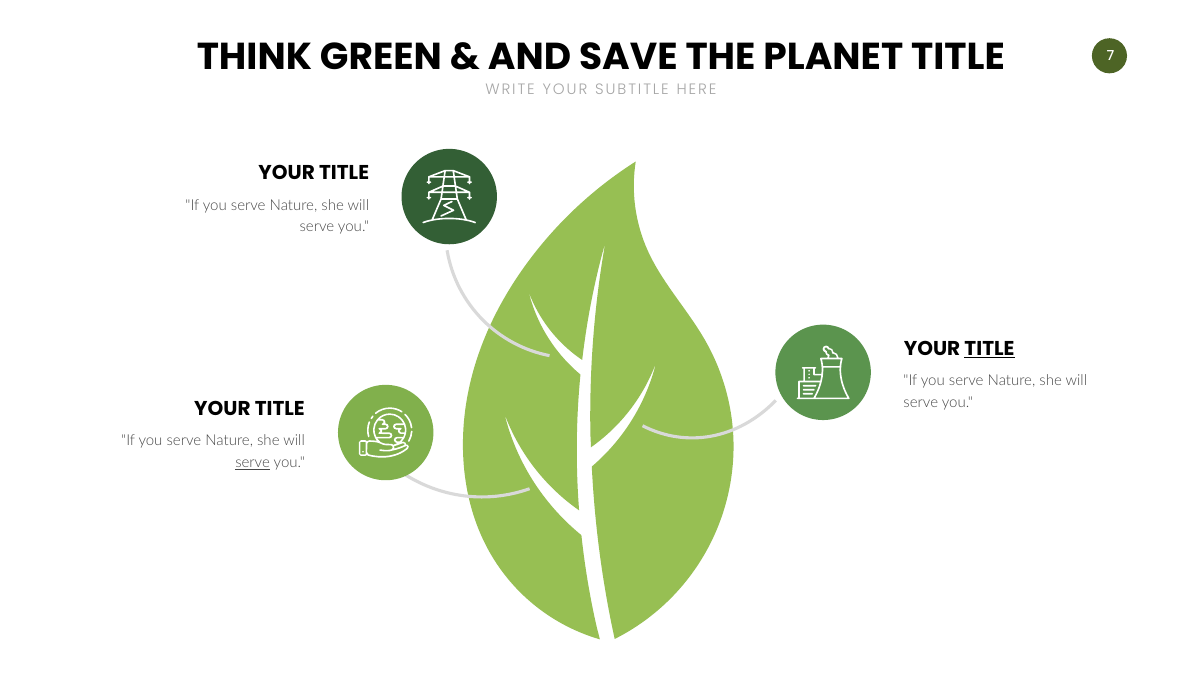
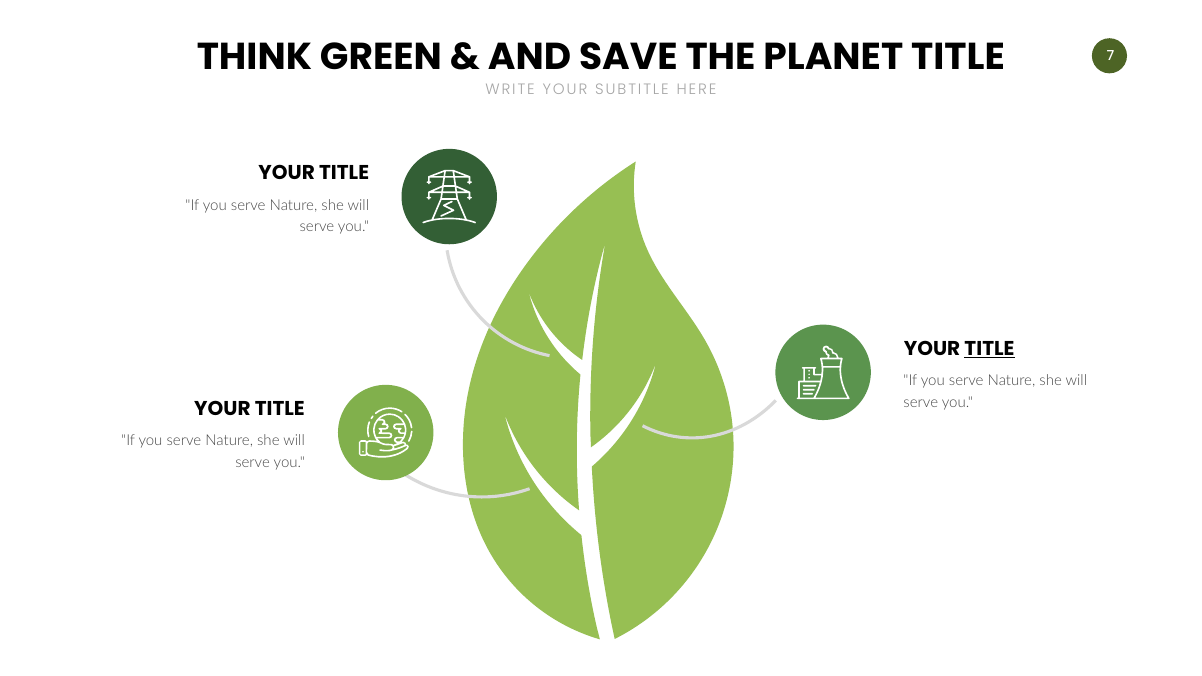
serve underline: present -> none (253, 463)
